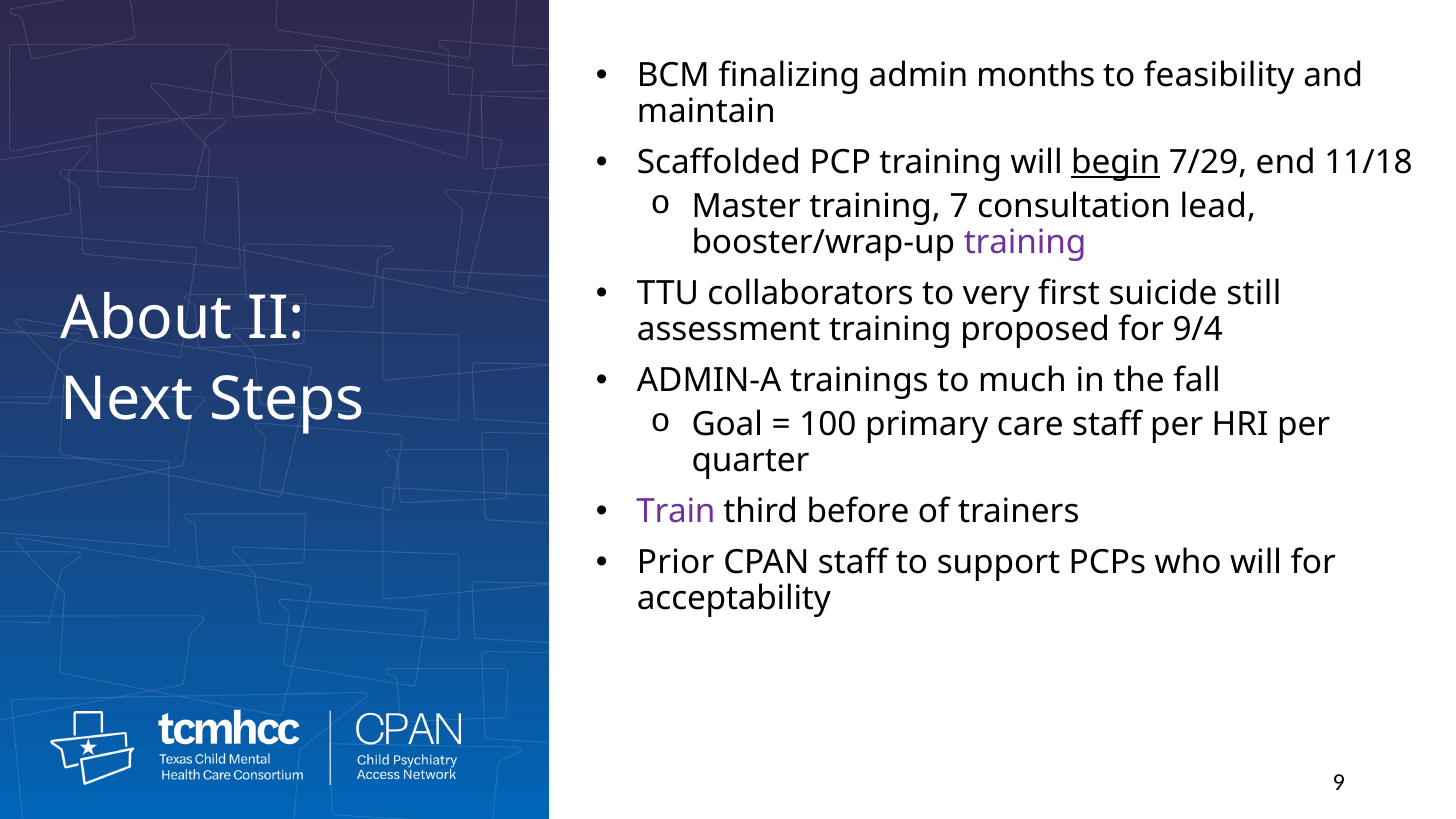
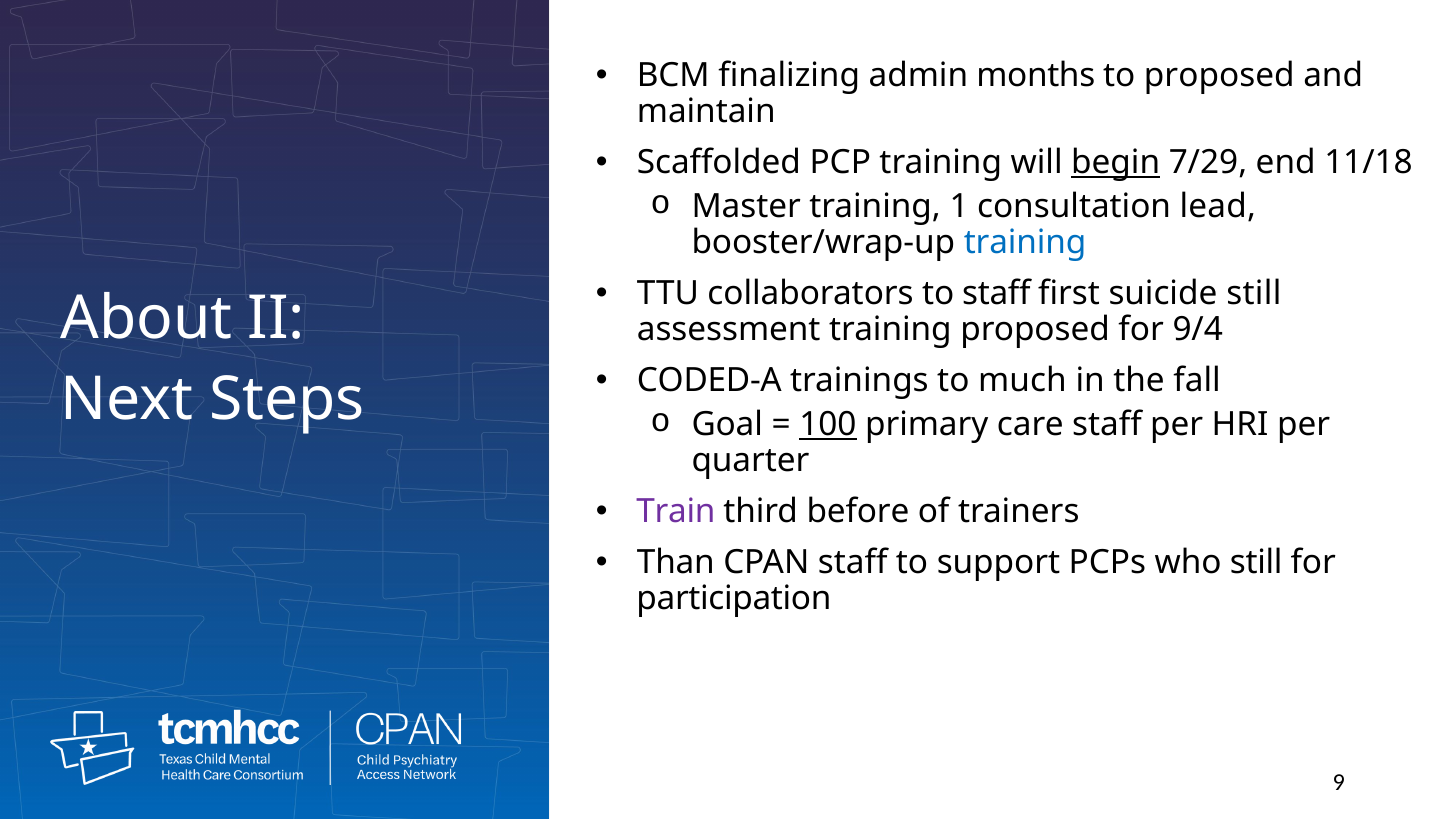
to feasibility: feasibility -> proposed (1219, 75)
7: 7 -> 1 (959, 206)
training colour: purple -> blue (1025, 242)
to very: very -> staff (996, 293)
ADMIN-A: ADMIN-A -> CODED-A (709, 381)
100 underline: none -> present (828, 424)
Prior: Prior -> Than (676, 563)
who will: will -> still (1256, 563)
acceptability: acceptability -> participation (734, 599)
